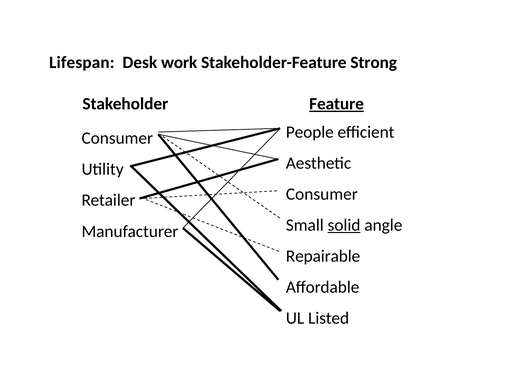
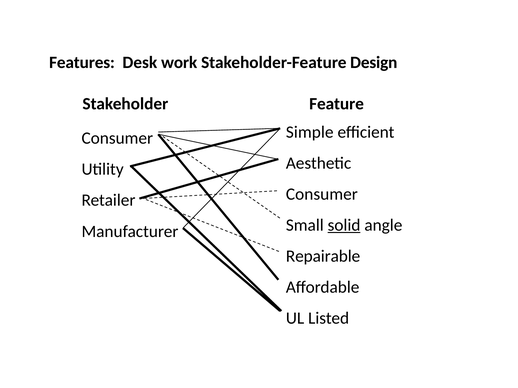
Lifespan: Lifespan -> Features (82, 63)
Strong: Strong -> Design (374, 63)
Feature underline: present -> none (337, 104)
People: People -> Simple (310, 132)
